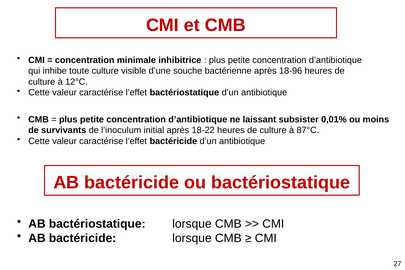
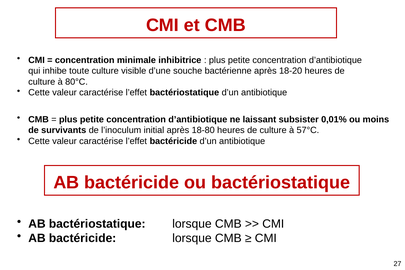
18-96: 18-96 -> 18-20 (291, 71)
12°C: 12°C -> 80°C (77, 82)
18-22: 18-22 -> 18-80 (203, 130)
87°C: 87°C -> 57°C (308, 130)
